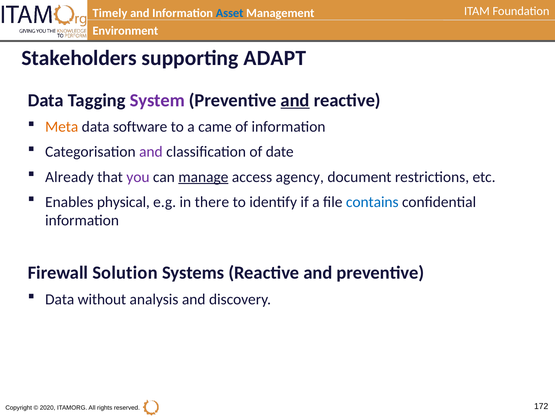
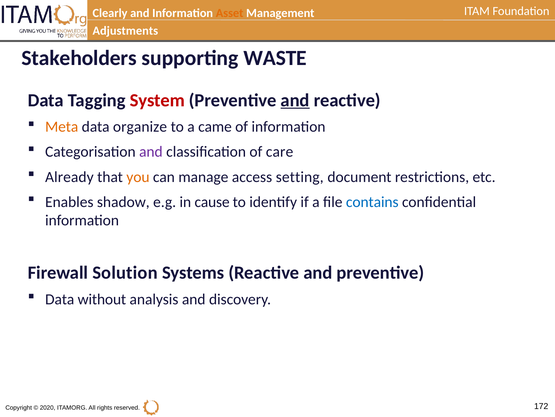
Timely: Timely -> Clearly (110, 13)
Asset colour: blue -> orange (230, 13)
Environment: Environment -> Adjustments (125, 31)
ADAPT: ADAPT -> WASTE (275, 58)
System colour: purple -> red (157, 100)
software: software -> organize (140, 127)
date: date -> care (280, 152)
you colour: purple -> orange (138, 177)
manage underline: present -> none (203, 177)
agency: agency -> setting (300, 177)
physical: physical -> shadow (123, 202)
there: there -> cause (212, 202)
